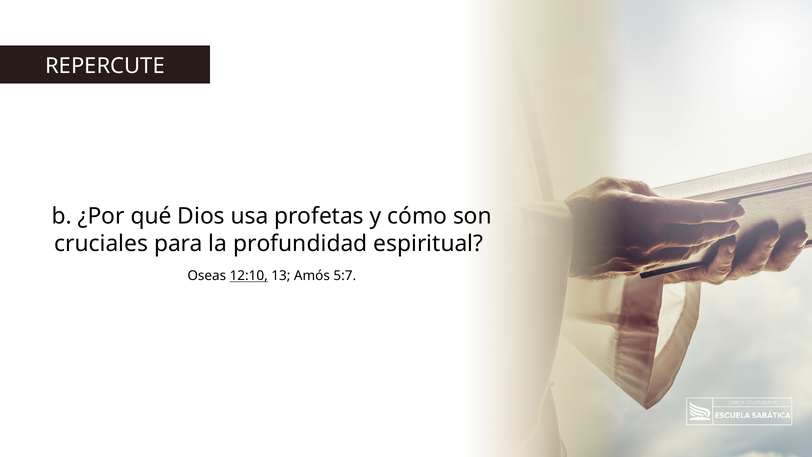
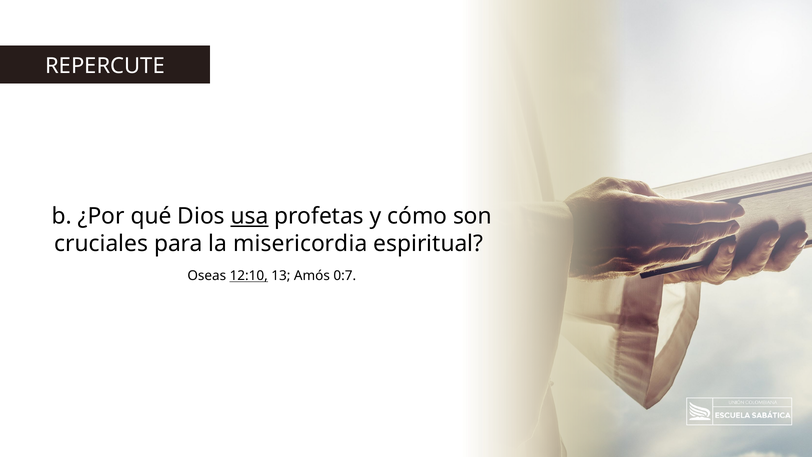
usa underline: none -> present (250, 216)
profundidad: profundidad -> misericordia (300, 244)
5:7: 5:7 -> 0:7 (345, 276)
